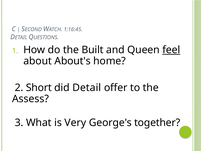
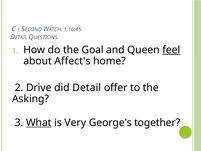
Built: Built -> Goal (93, 50)
About's: About's -> Affect's (72, 61)
Short: Short -> Drive (39, 87)
Assess: Assess -> Asking (30, 99)
What underline: none -> present (39, 122)
